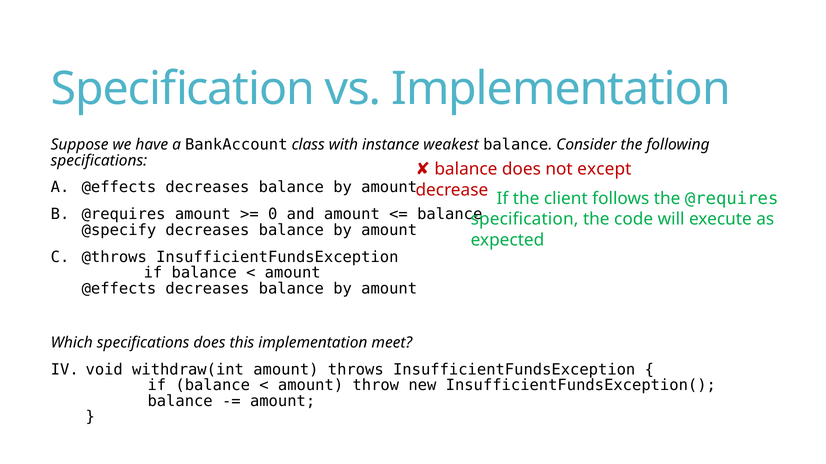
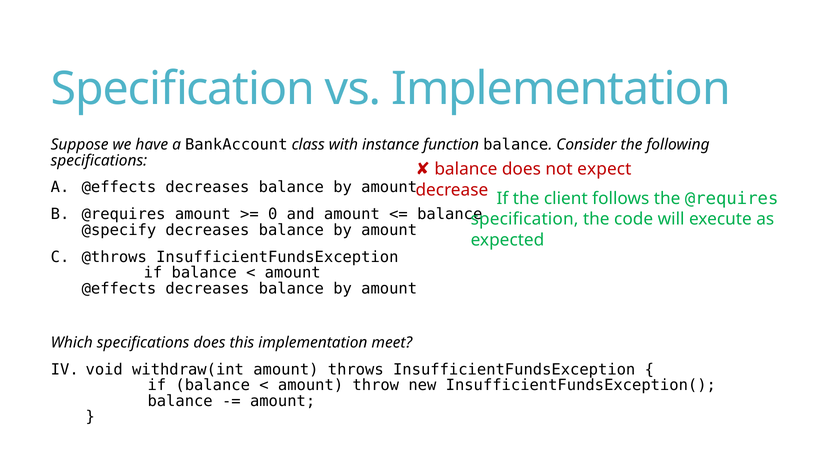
weakest: weakest -> function (451, 145)
except: except -> expect (604, 169)
